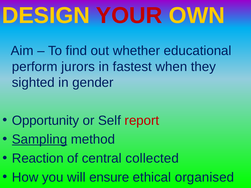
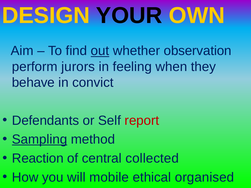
YOUR colour: red -> black (129, 15)
out underline: none -> present (100, 51)
educational: educational -> observation (198, 51)
fastest: fastest -> feeling (132, 67)
sighted: sighted -> behave (33, 83)
gender: gender -> convict (93, 83)
Opportunity: Opportunity -> Defendants (45, 121)
ensure: ensure -> mobile (109, 178)
